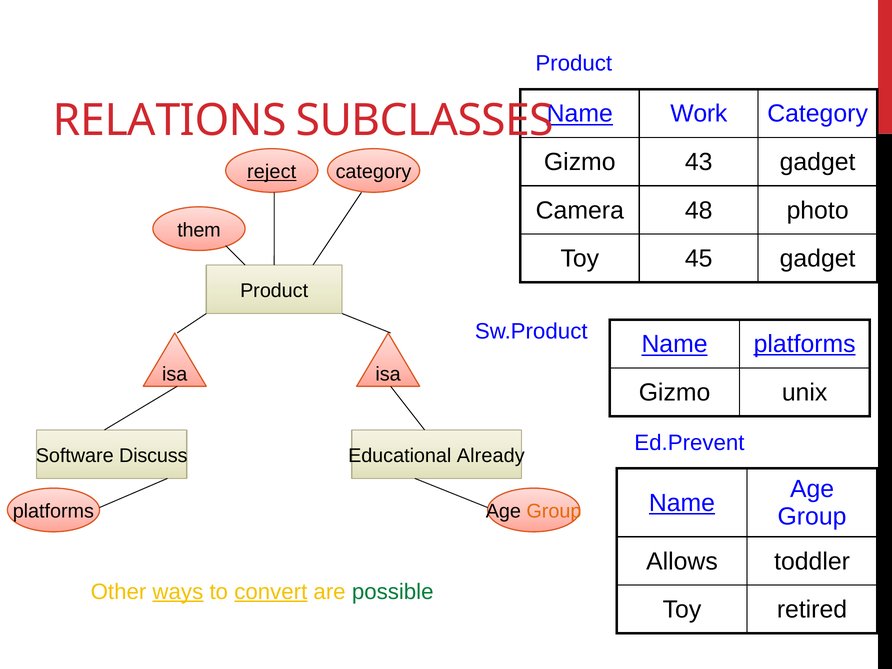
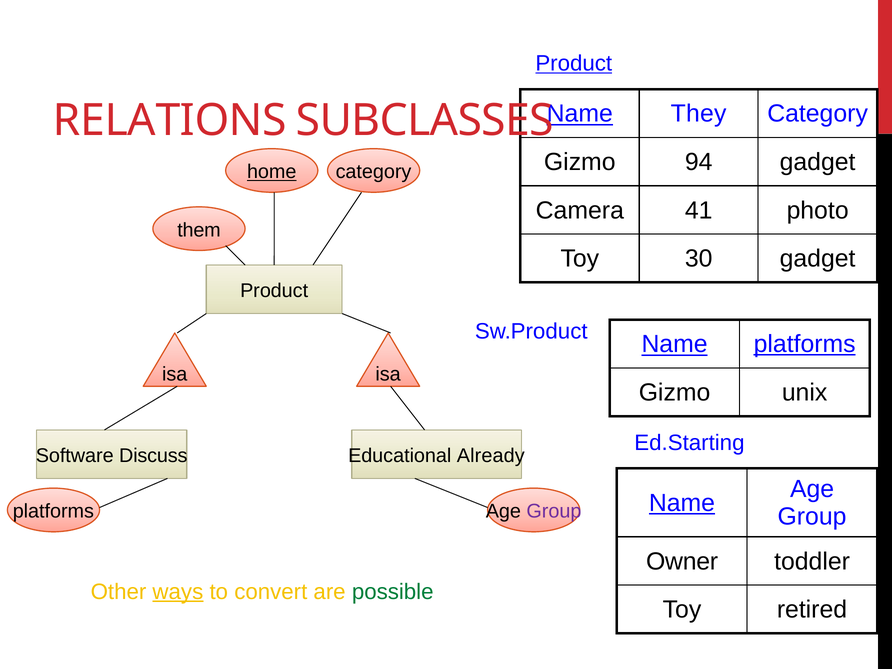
Product underline: none -> present (574, 63)
Work: Work -> They (699, 114)
43: 43 -> 94 (699, 162)
reject: reject -> home (272, 172)
48: 48 -> 41 (699, 210)
45: 45 -> 30 (699, 259)
Ed.Prevent: Ed.Prevent -> Ed.Starting (689, 443)
Group colour: orange -> purple (554, 511)
Allows: Allows -> Owner (682, 561)
convert underline: present -> none (271, 592)
